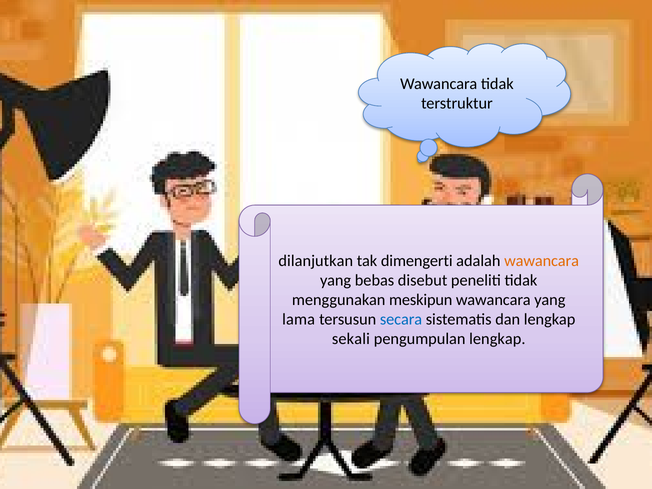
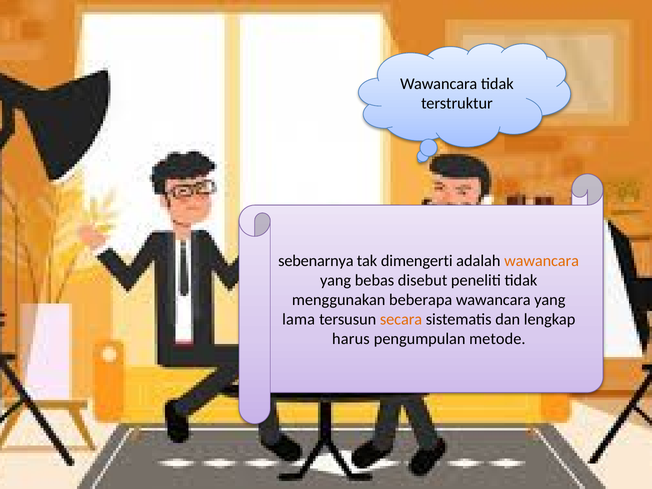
dilanjutkan: dilanjutkan -> sebenarnya (316, 261)
meskipun: meskipun -> beberapa (421, 300)
secara colour: blue -> orange (401, 320)
sekali: sekali -> harus (351, 339)
pengumpulan lengkap: lengkap -> metode (497, 339)
